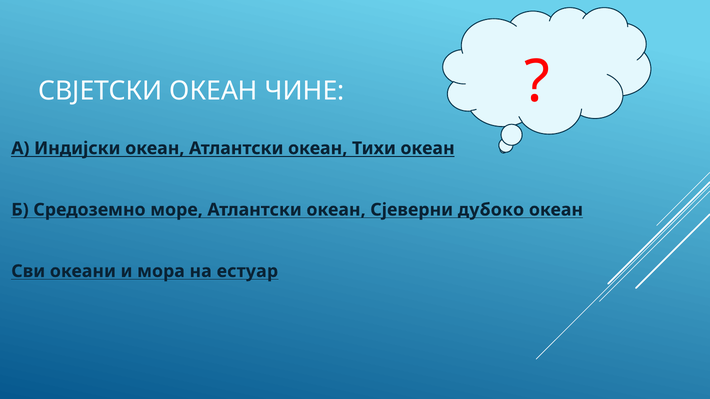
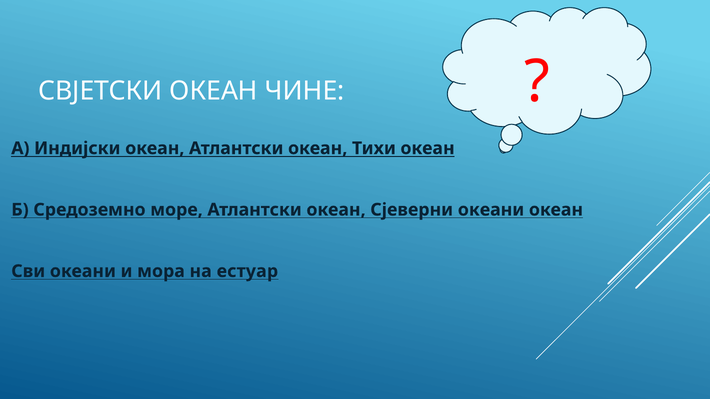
Сјеверни дубоко: дубоко -> океани (491, 210)
